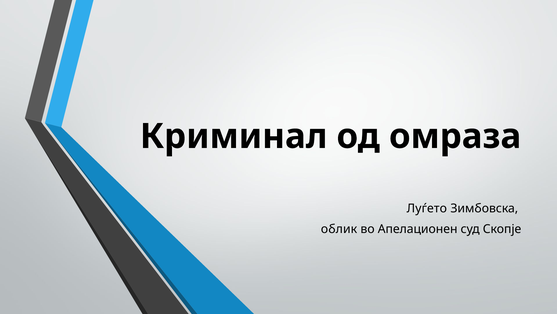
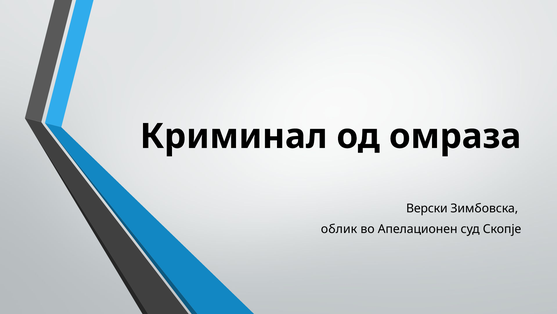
Луѓето: Луѓето -> Верски (427, 208)
